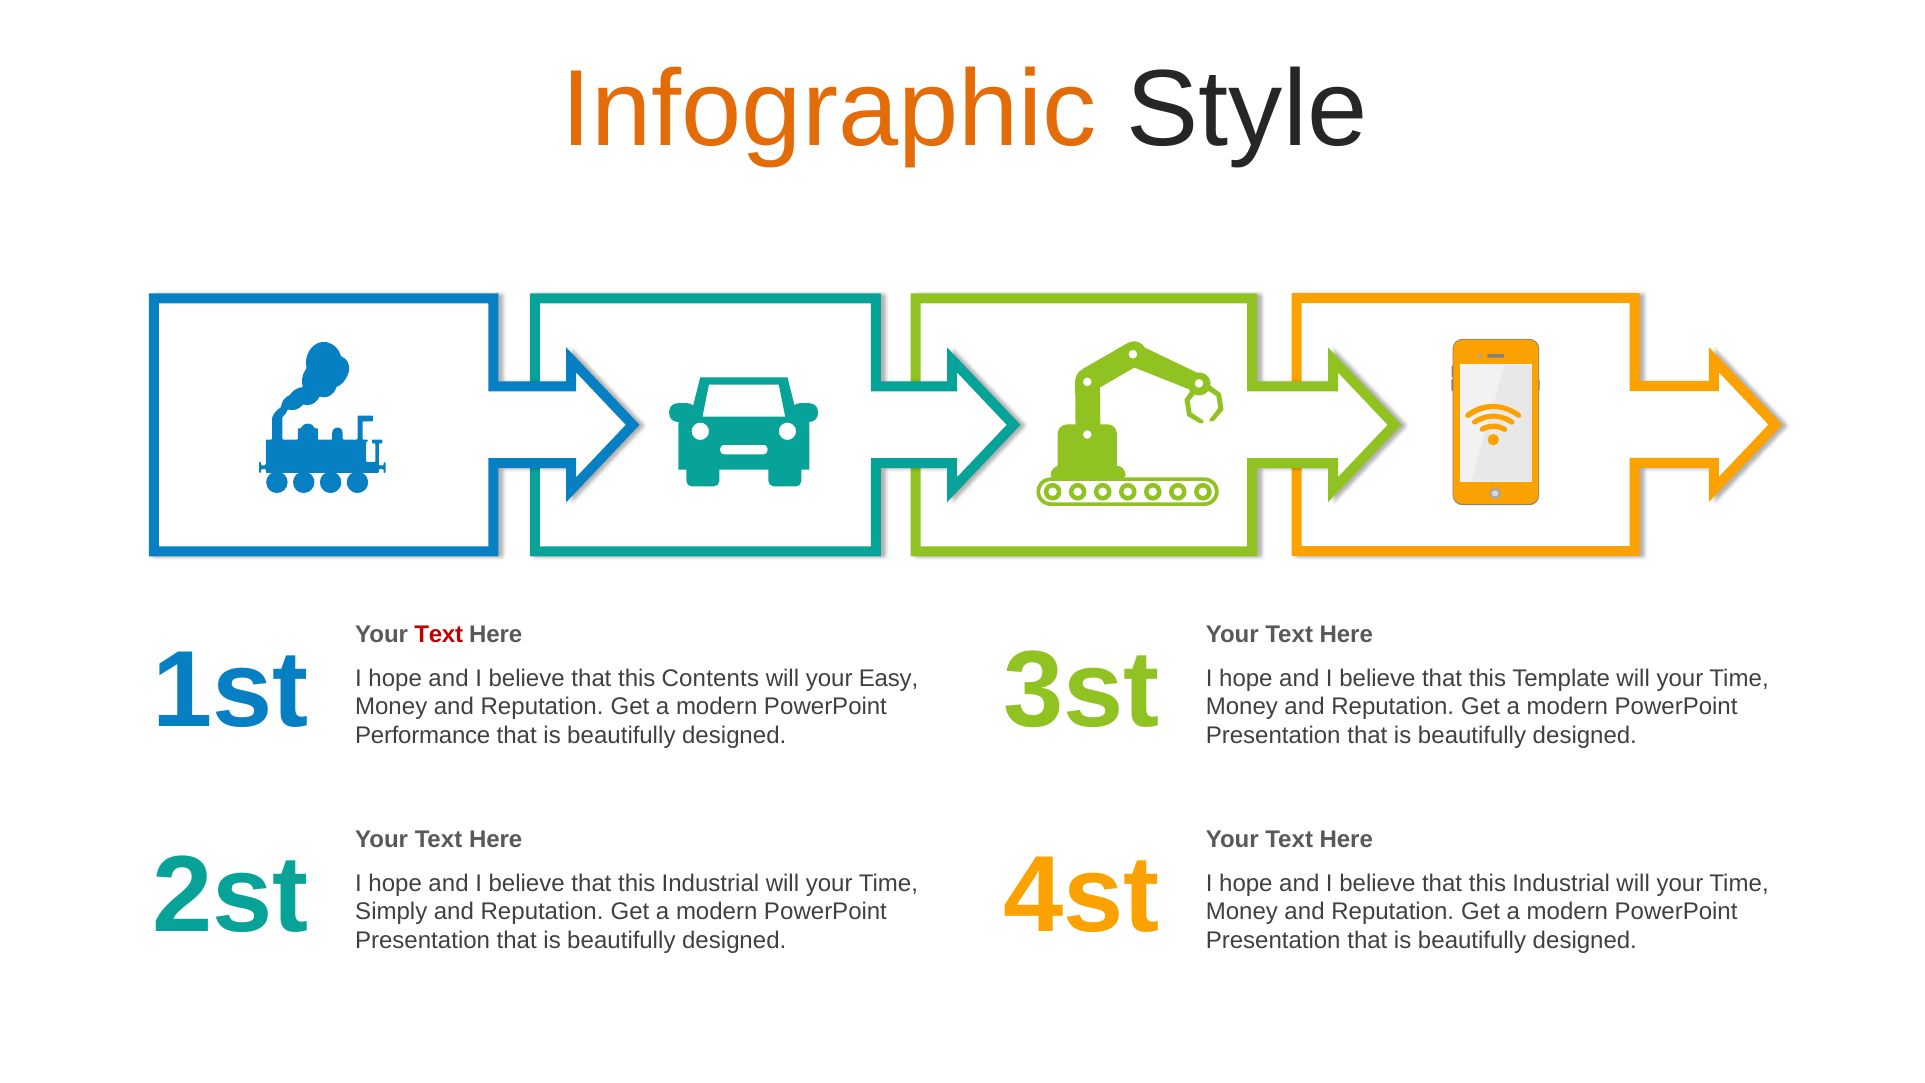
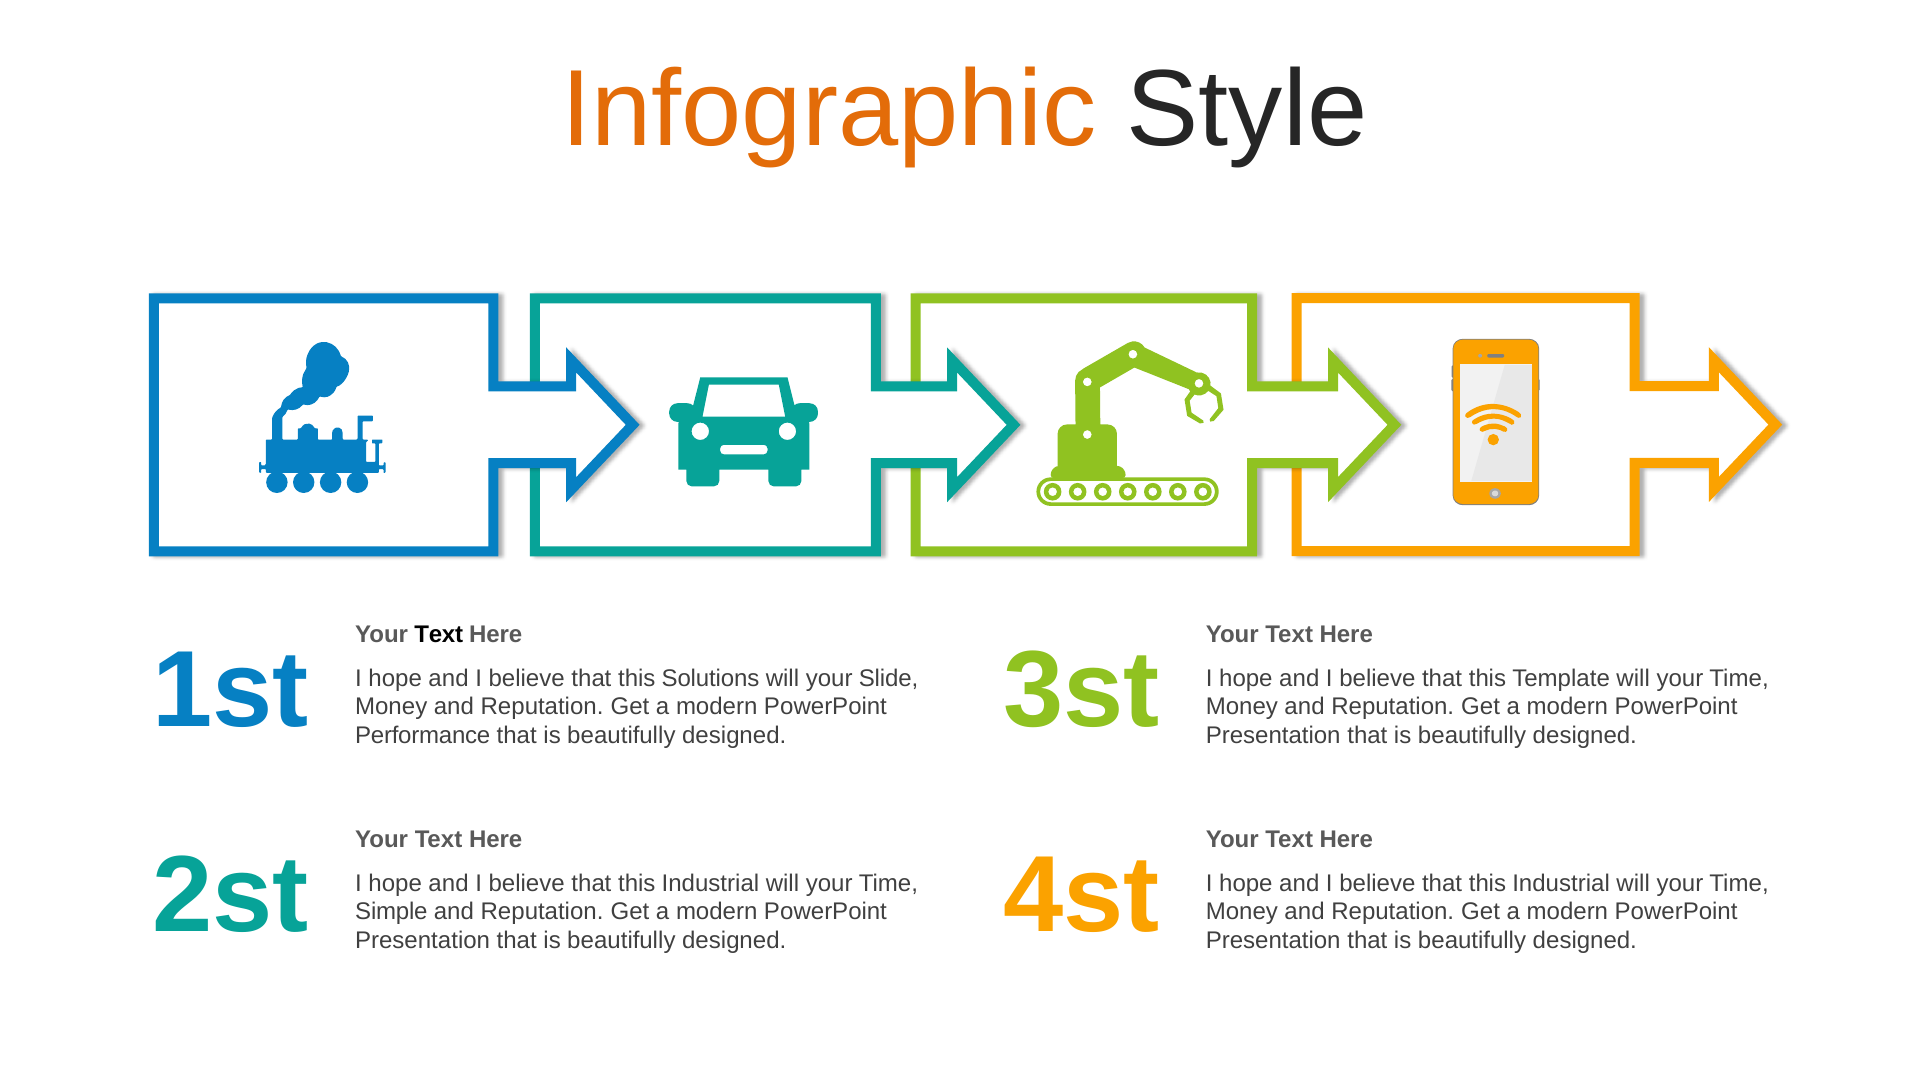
Text colour: red -> black (439, 634)
Contents: Contents -> Solutions (711, 678)
Easy: Easy -> Slide (888, 678)
Simply: Simply -> Simple (391, 912)
